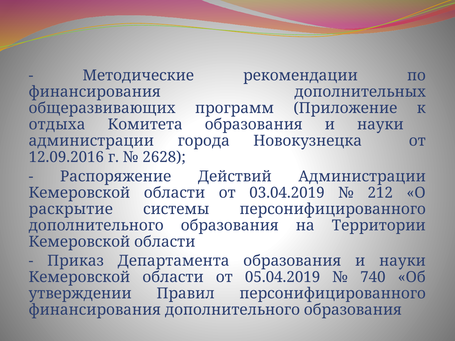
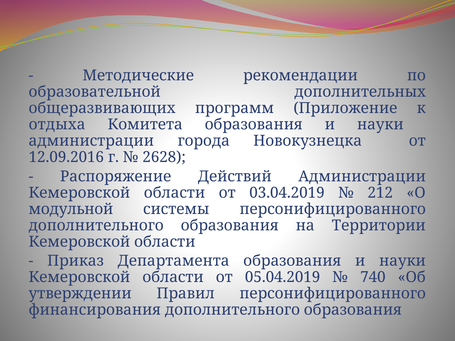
финансирования: финансирования -> образовательной (95, 92)
раскрытие: раскрытие -> модульной (71, 209)
